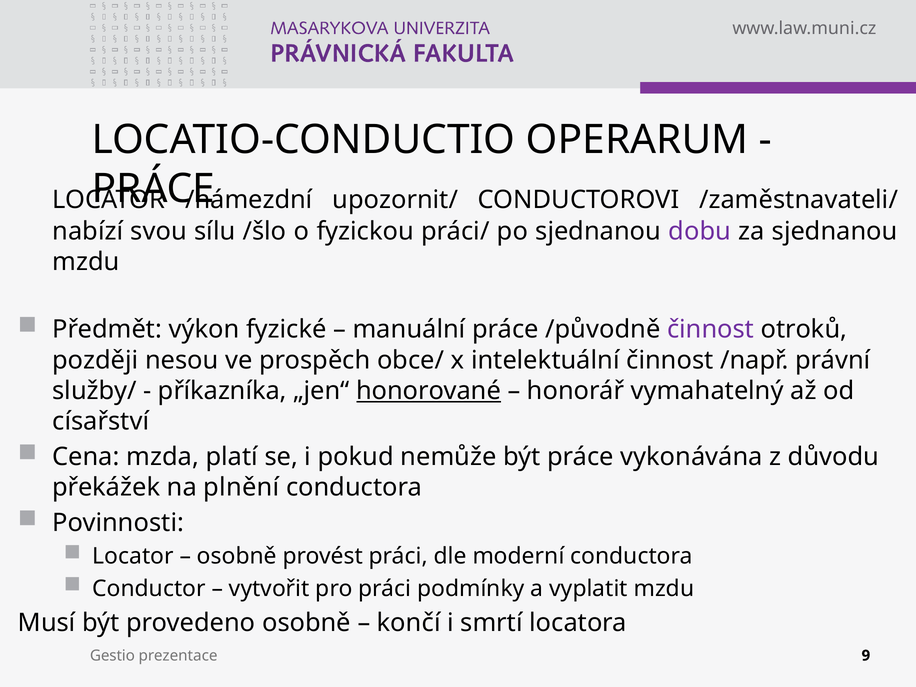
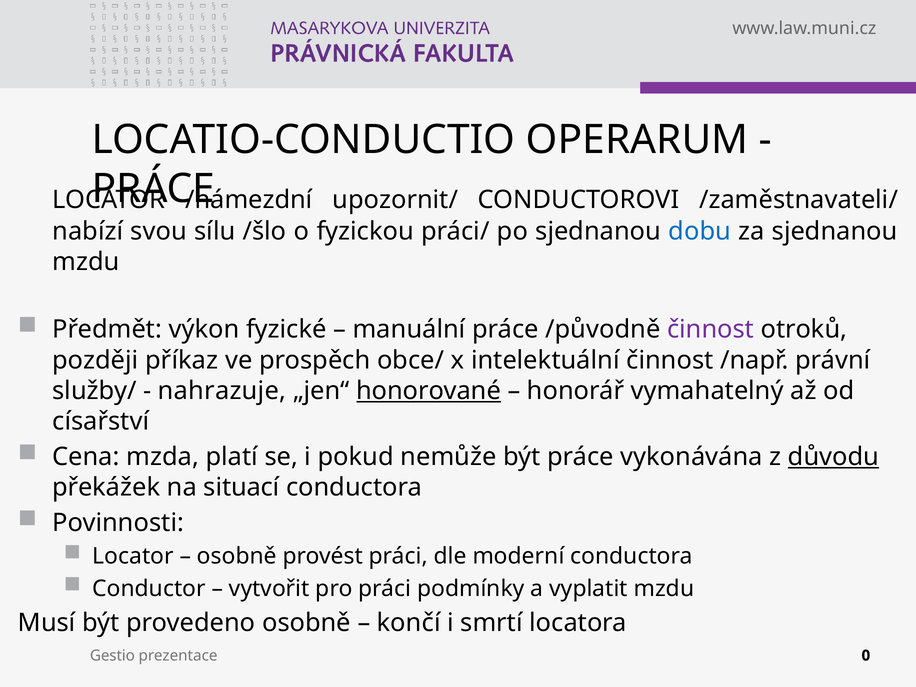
dobu colour: purple -> blue (700, 231)
nesou: nesou -> příkaz (182, 360)
příkazníka: příkazníka -> nahrazuje (222, 391)
důvodu underline: none -> present (834, 457)
plnění: plnění -> situací (241, 487)
9: 9 -> 0 (866, 656)
